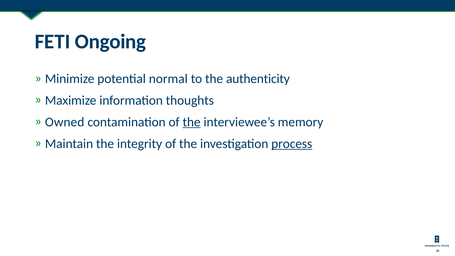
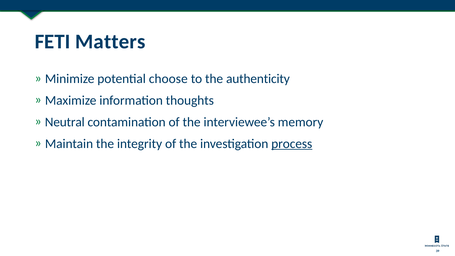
Ongoing: Ongoing -> Matters (110, 42)
normal: normal -> choose (168, 79)
Owned: Owned -> Neutral (65, 122)
the underline: present -> none (192, 122)
